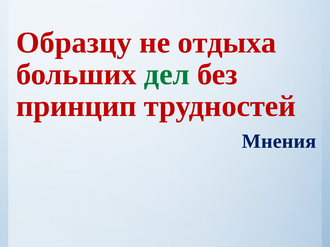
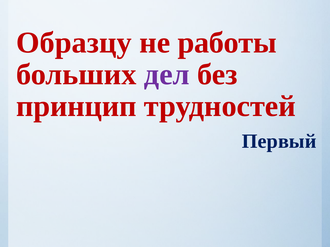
отдыха: отдыха -> работы (227, 43)
дел colour: green -> purple (167, 74)
Мнения: Мнения -> Первый (279, 142)
